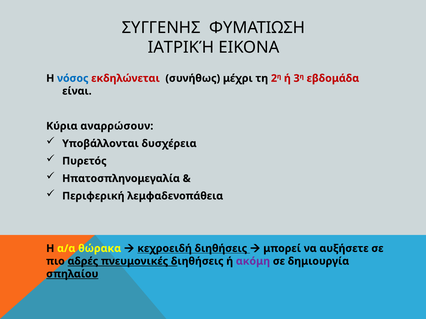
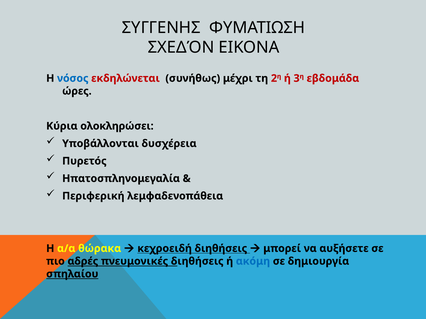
ΙΑΤΡΙΚΉ: ΙΑΤΡΙΚΉ -> ΣΧΕΔΌΝ (181, 47)
είναι: είναι -> ώρες (77, 91)
αναρρώσουν: αναρρώσουν -> ολοκληρώσει (117, 126)
ακόμη colour: purple -> blue (253, 262)
